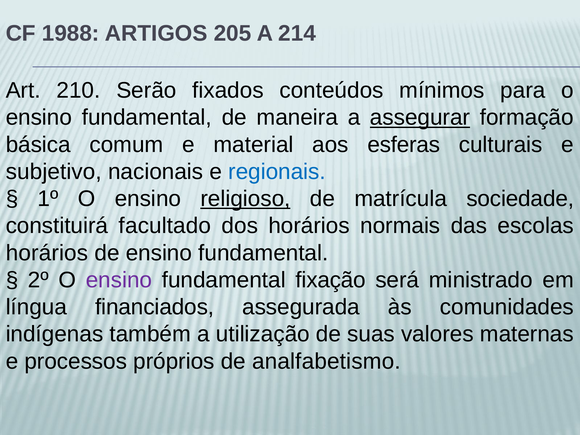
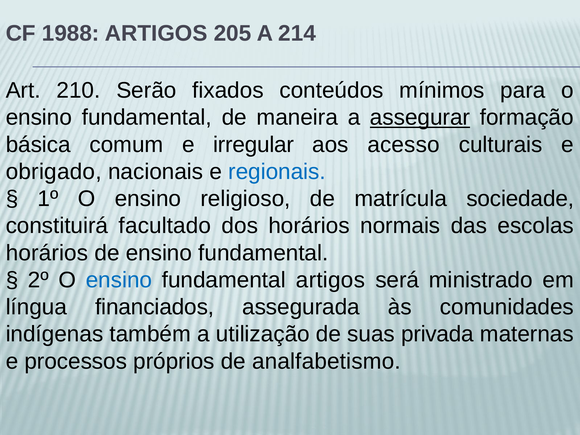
material: material -> irregular (254, 145)
esferas: esferas -> acesso (404, 145)
subjetivo: subjetivo -> obrigado (54, 172)
religioso underline: present -> none (245, 199)
ensino colour: purple -> blue (119, 280)
fundamental fixação: fixação -> artigos (330, 280)
valores: valores -> privada (437, 334)
